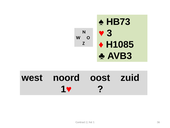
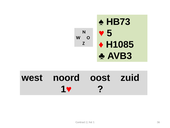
3: 3 -> 5 (109, 33)
